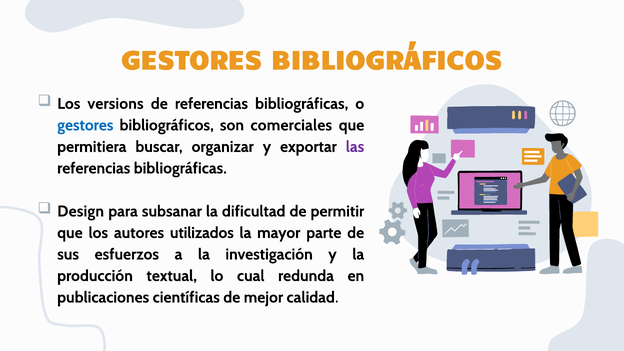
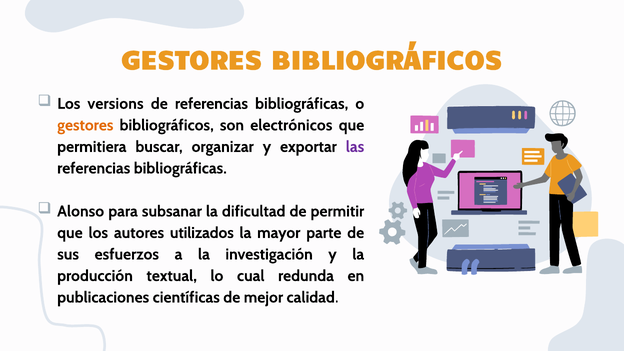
gestores colour: blue -> orange (85, 125)
comerciales: comerciales -> electrónicos (291, 125)
Design: Design -> Alonso (81, 211)
